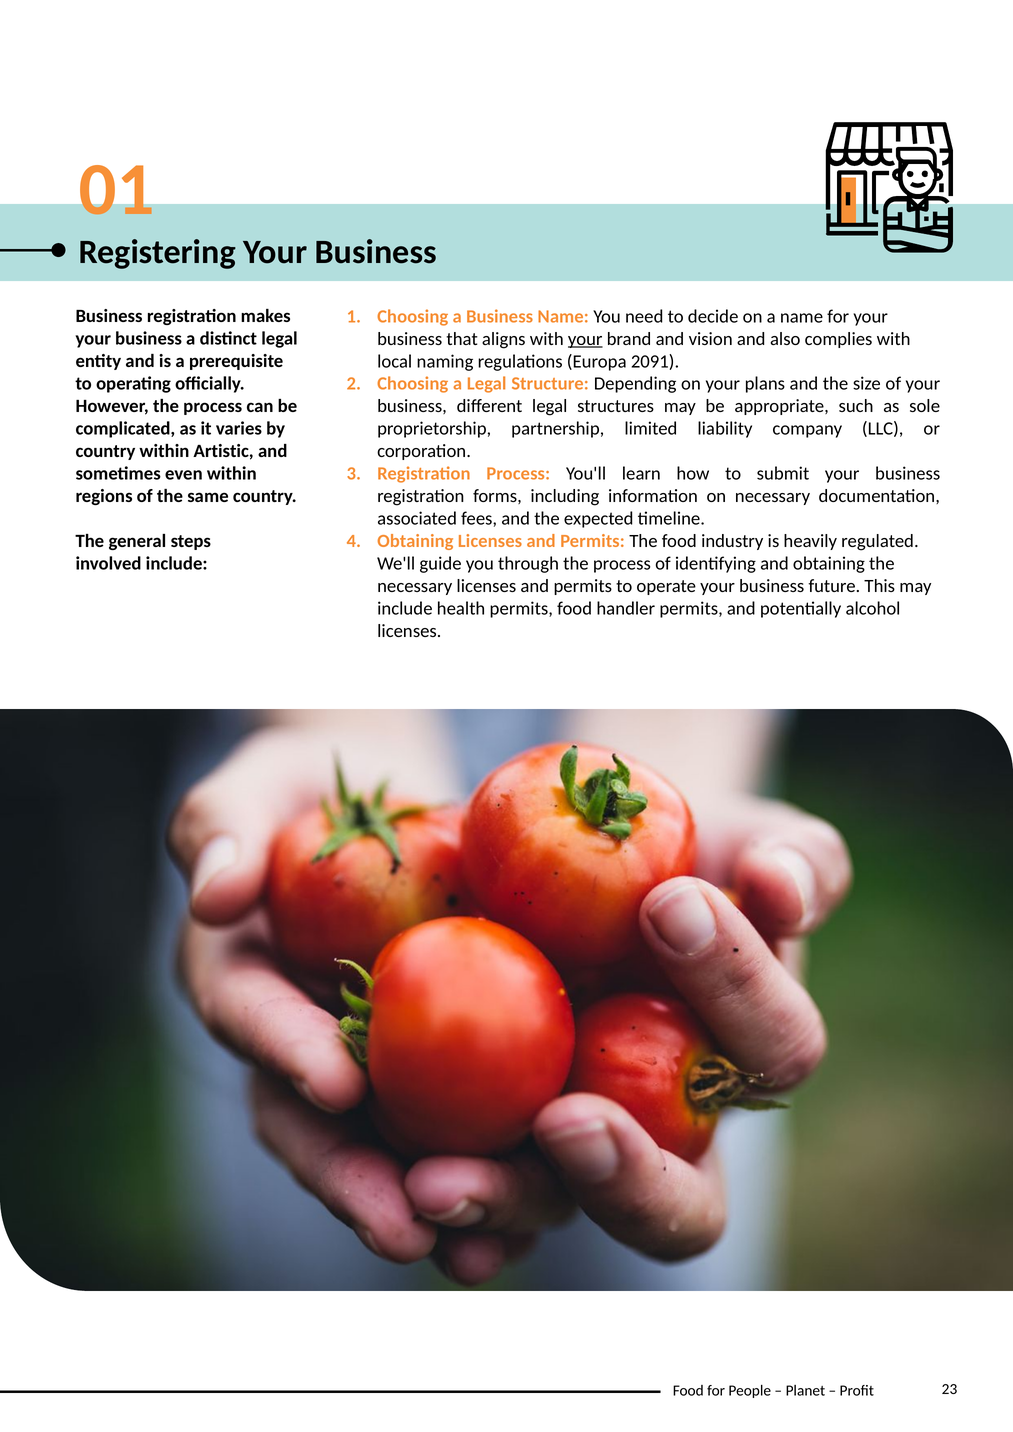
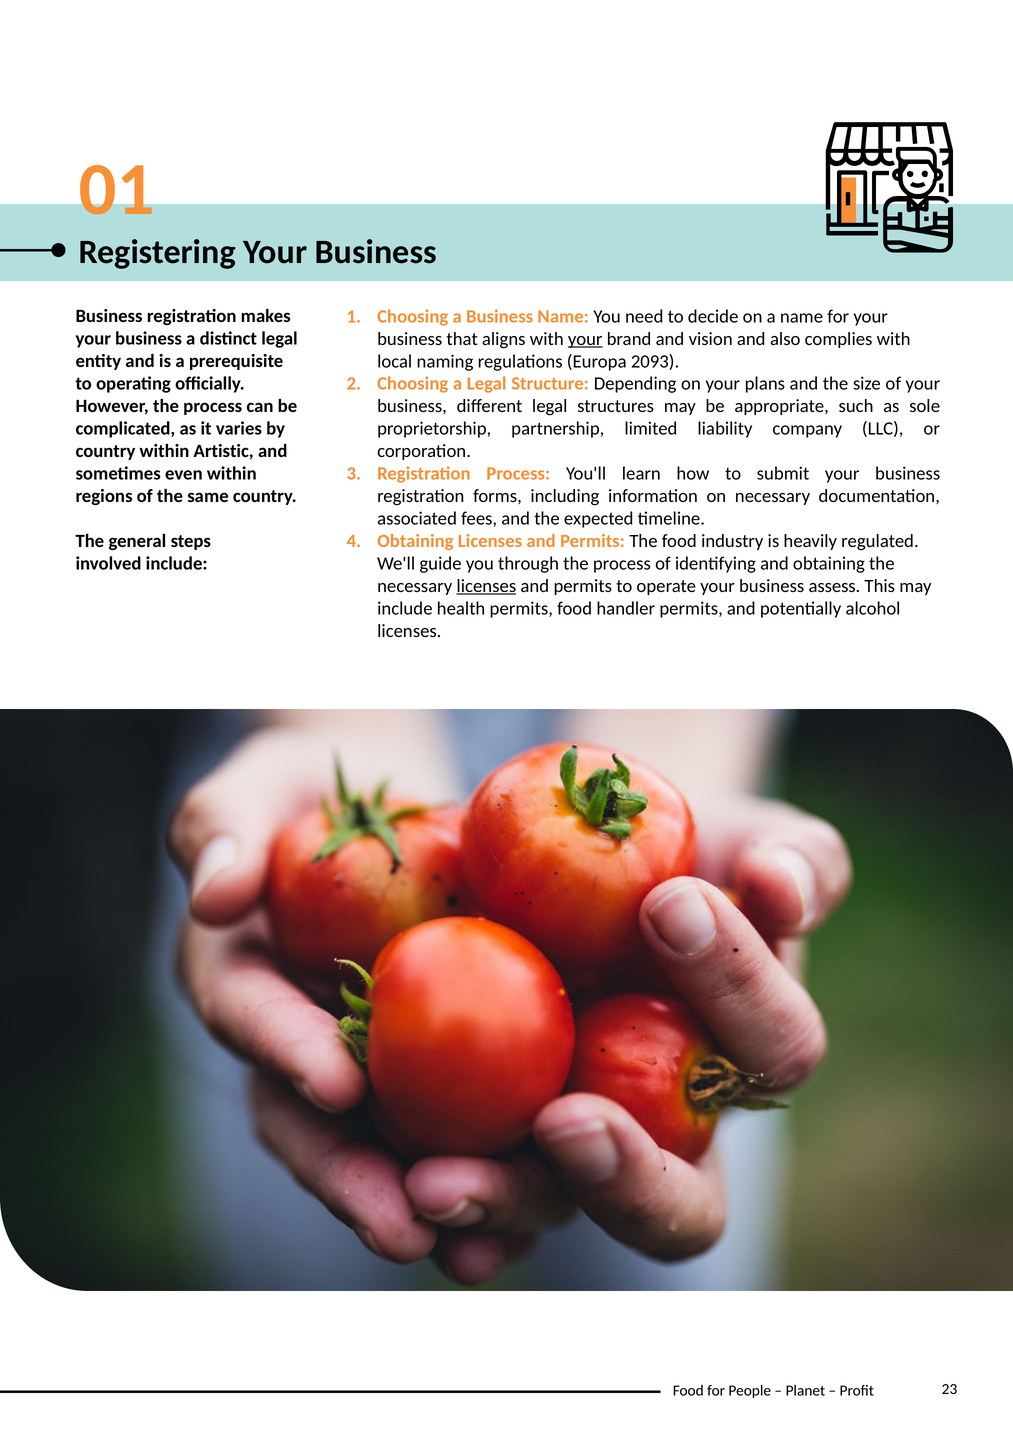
2091: 2091 -> 2093 (655, 362)
licenses underline: none -> present (486, 586)
future: future -> assess (834, 586)
